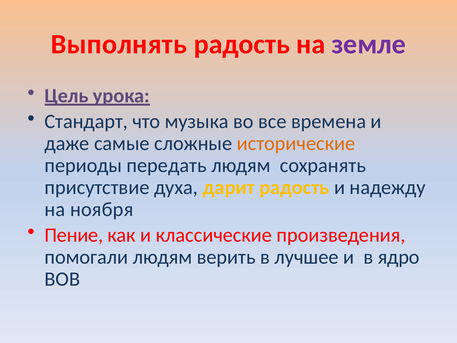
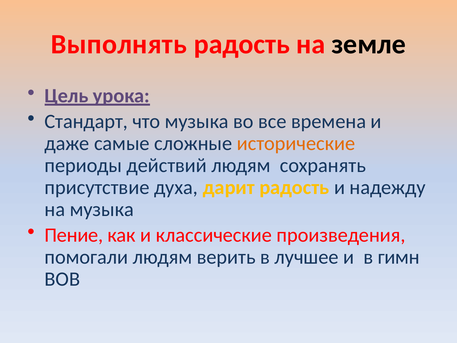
земле colour: purple -> black (369, 44)
передать: передать -> действий (167, 165)
на ноября: ноября -> музыка (102, 209)
ядро: ядро -> гимн (399, 257)
